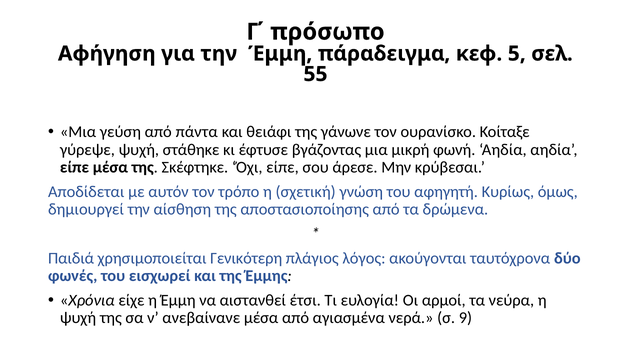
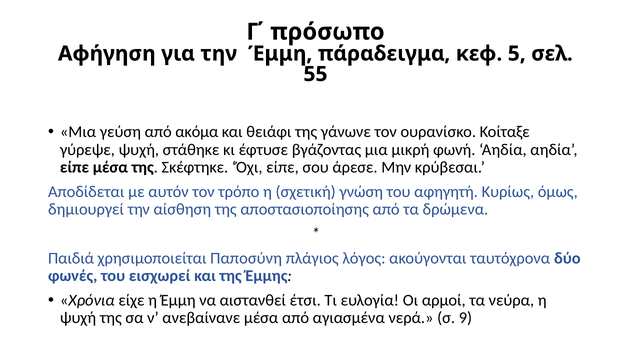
πάντα: πάντα -> ακόμα (197, 132)
Γενικότερη: Γενικότερη -> Παποσύνη (246, 258)
